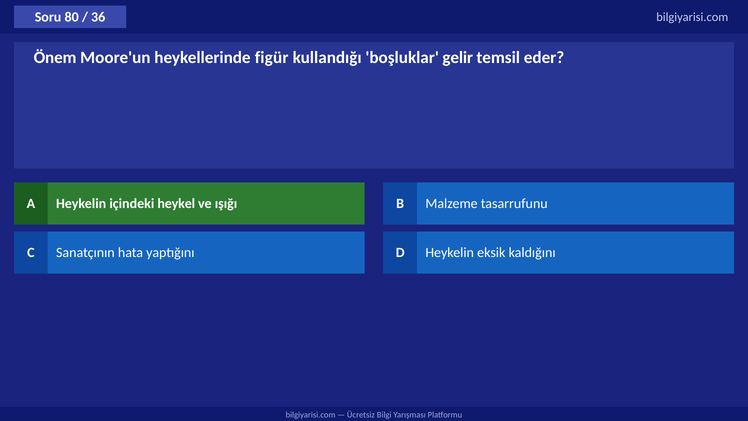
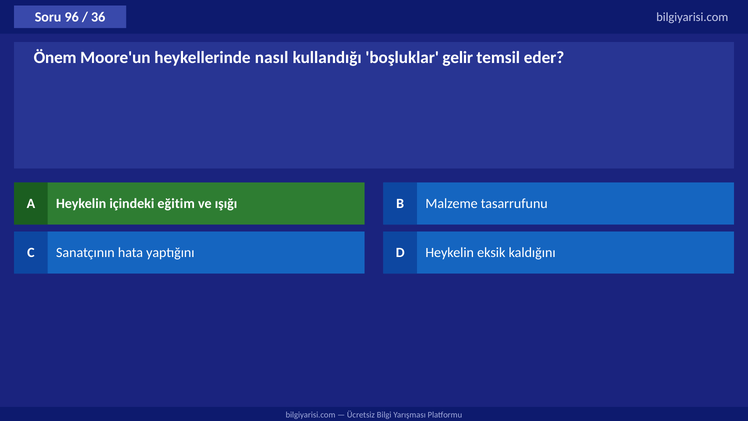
80: 80 -> 96 (72, 17)
figür: figür -> nasıl (272, 58)
heykel: heykel -> eğitim (176, 204)
